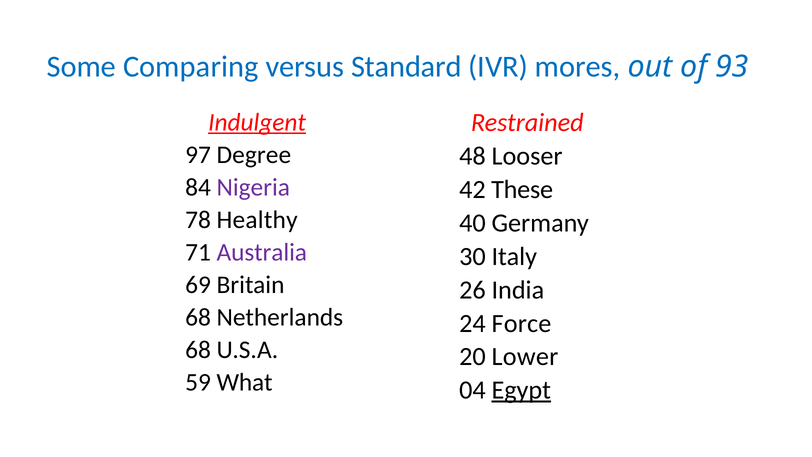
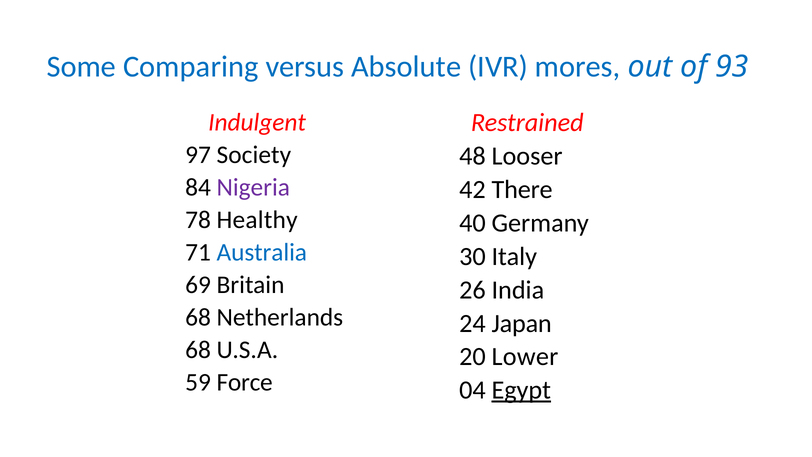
Standard: Standard -> Absolute (406, 67)
Indulgent underline: present -> none (257, 122)
Degree: Degree -> Society (254, 155)
These: These -> There (522, 189)
Australia colour: purple -> blue (262, 252)
Force: Force -> Japan (522, 323)
What: What -> Force (245, 382)
